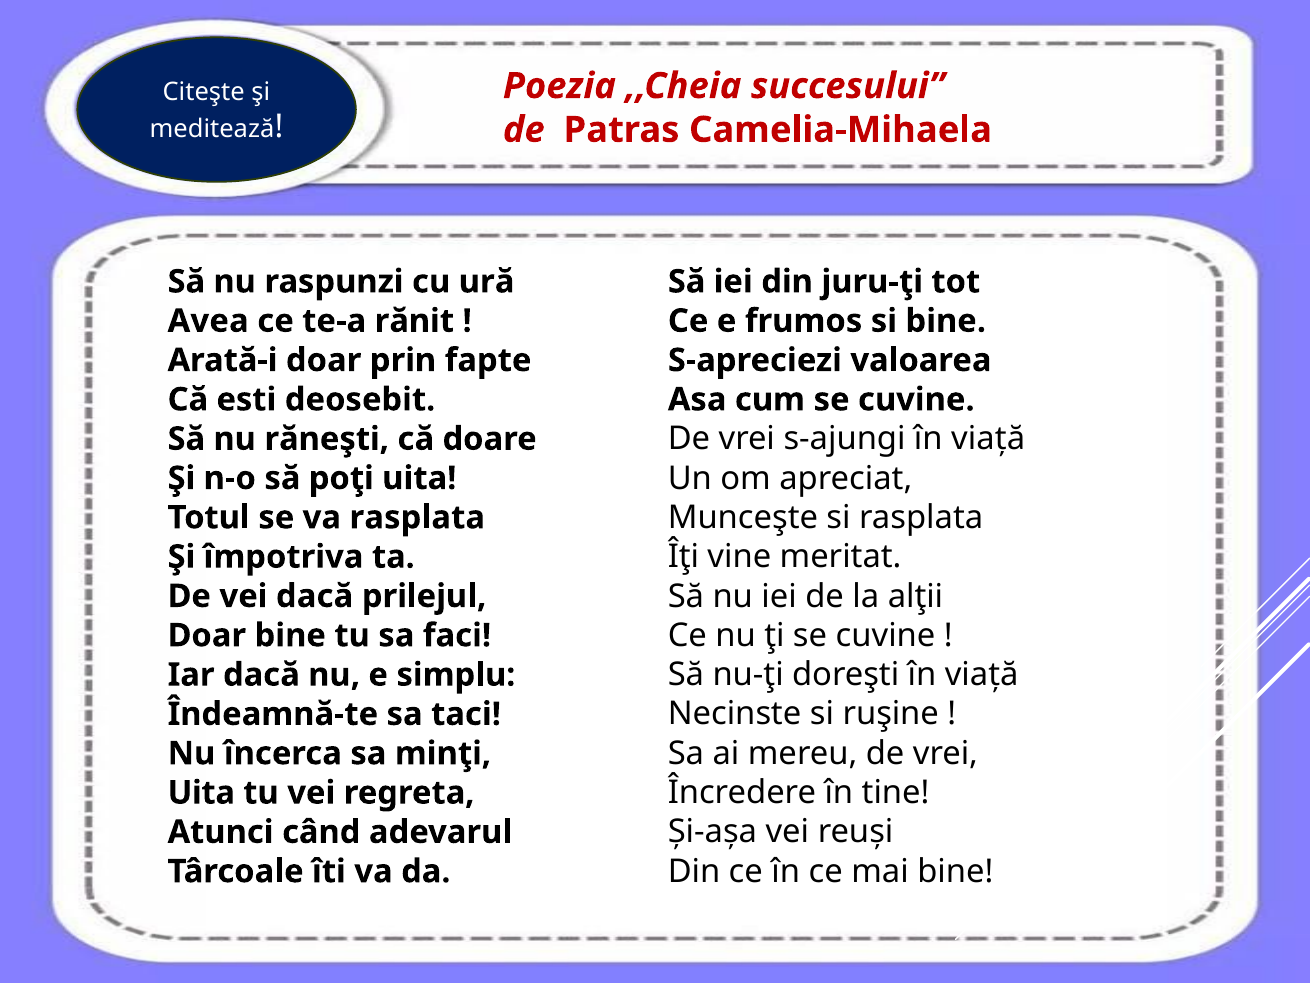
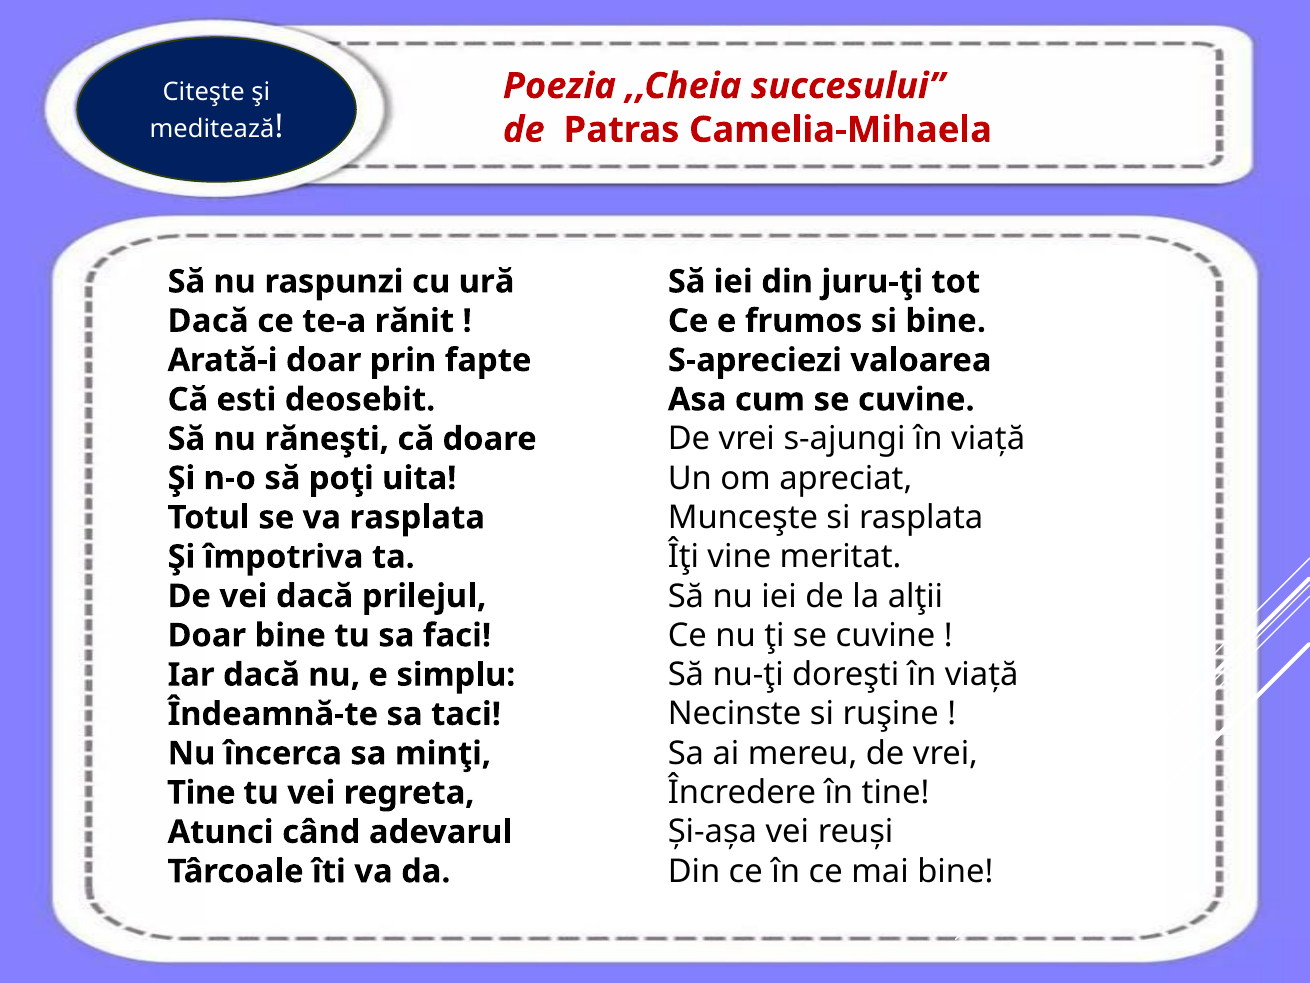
Avea: Avea -> Dacă (208, 321)
Uita: Uita -> Tine (201, 792)
